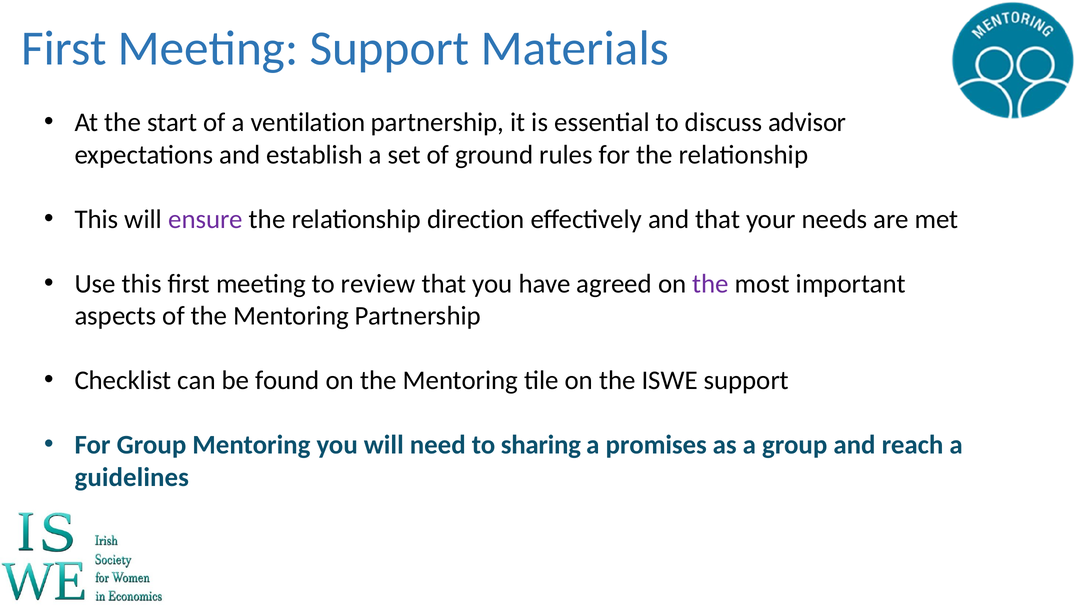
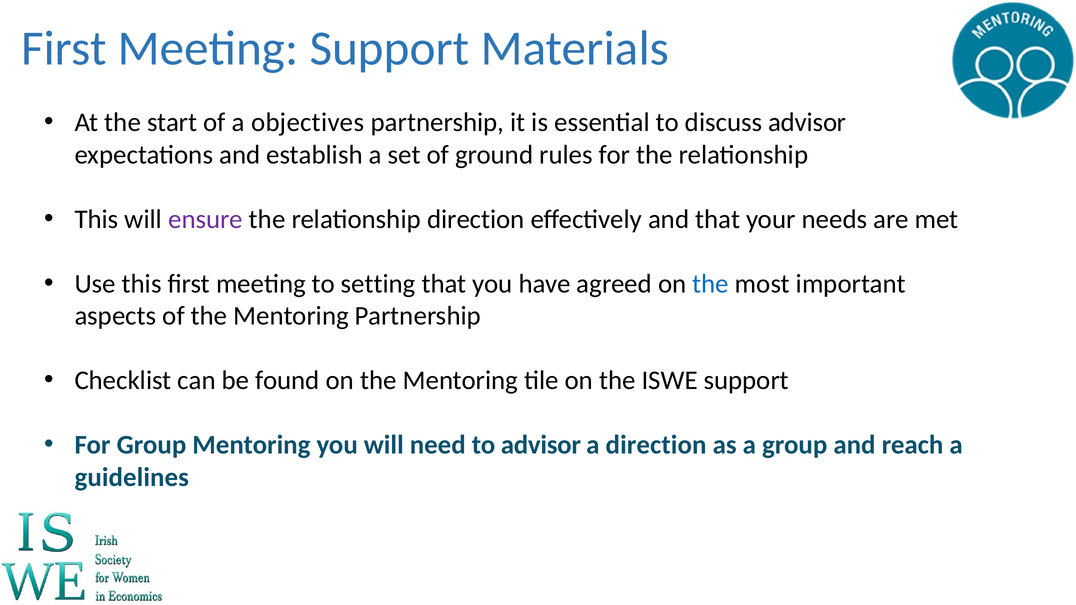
ventilation: ventilation -> objectives (308, 122)
review: review -> setting (378, 284)
the colour: purple -> blue (711, 284)
to sharing: sharing -> advisor (541, 445)
a promises: promises -> direction (656, 445)
